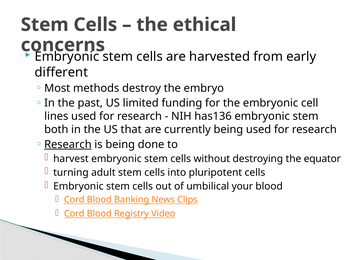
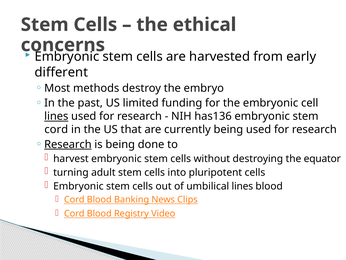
lines underline: none -> present (56, 116)
both: both -> cord (56, 129)
umbilical your: your -> lines (242, 186)
